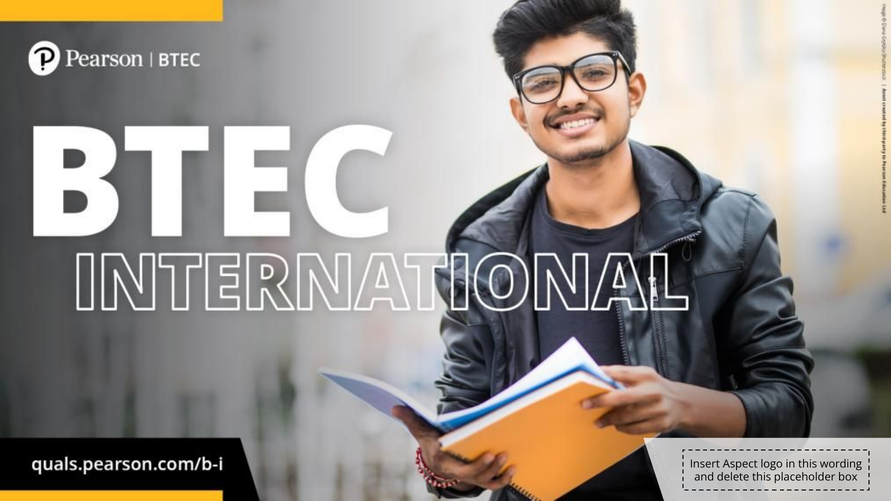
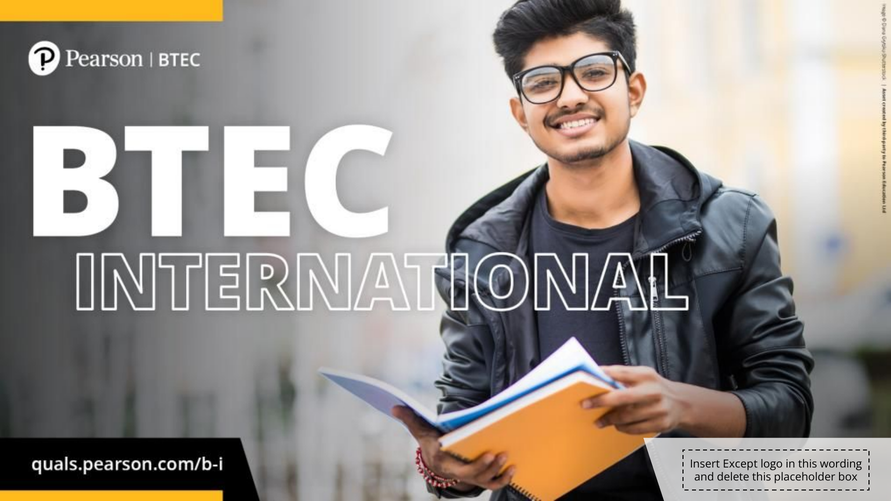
Aspect: Aspect -> Except (740, 464)
